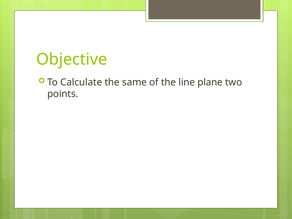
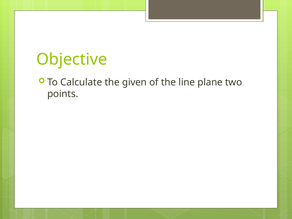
same: same -> given (134, 82)
